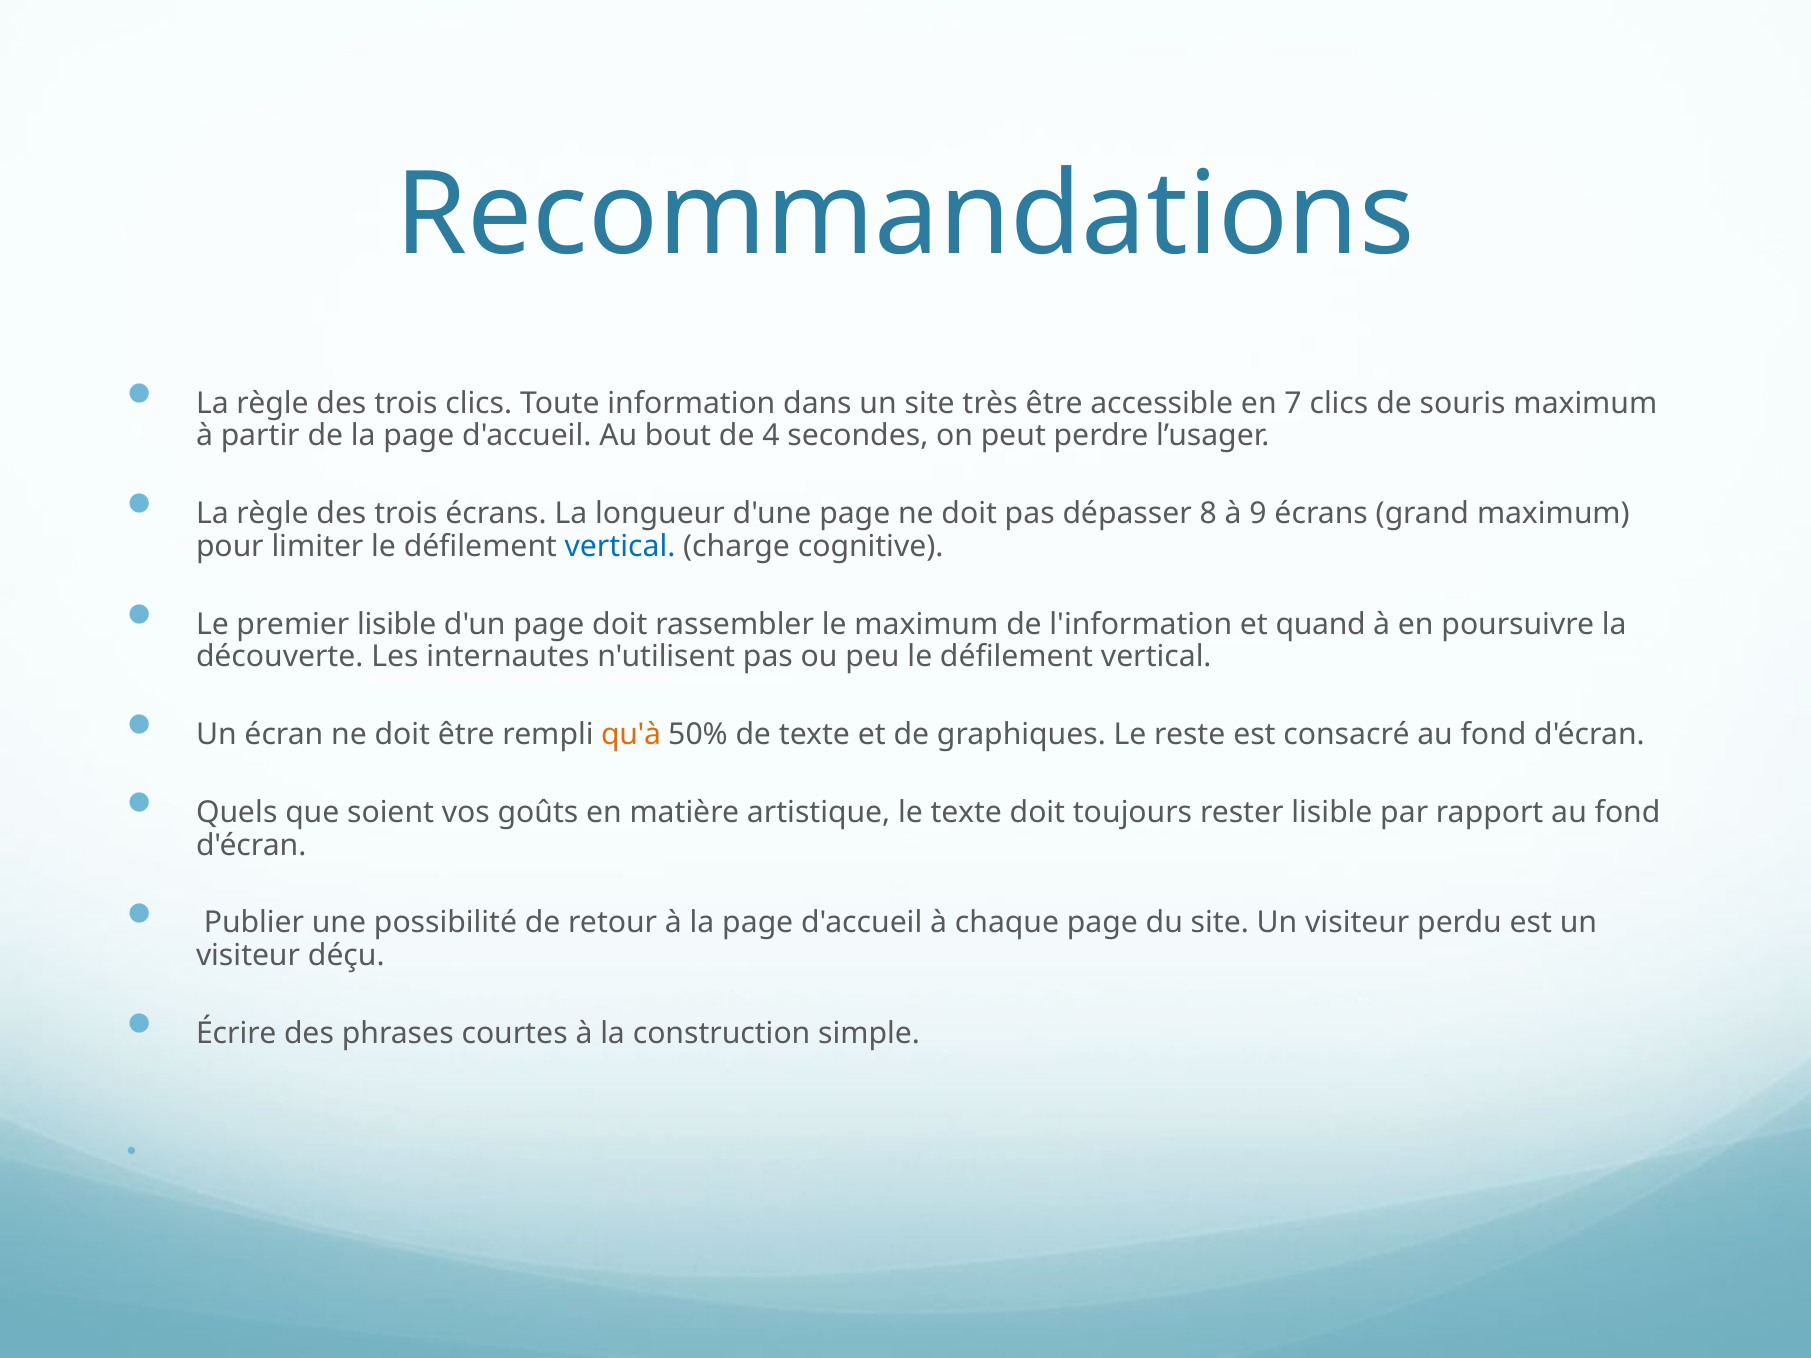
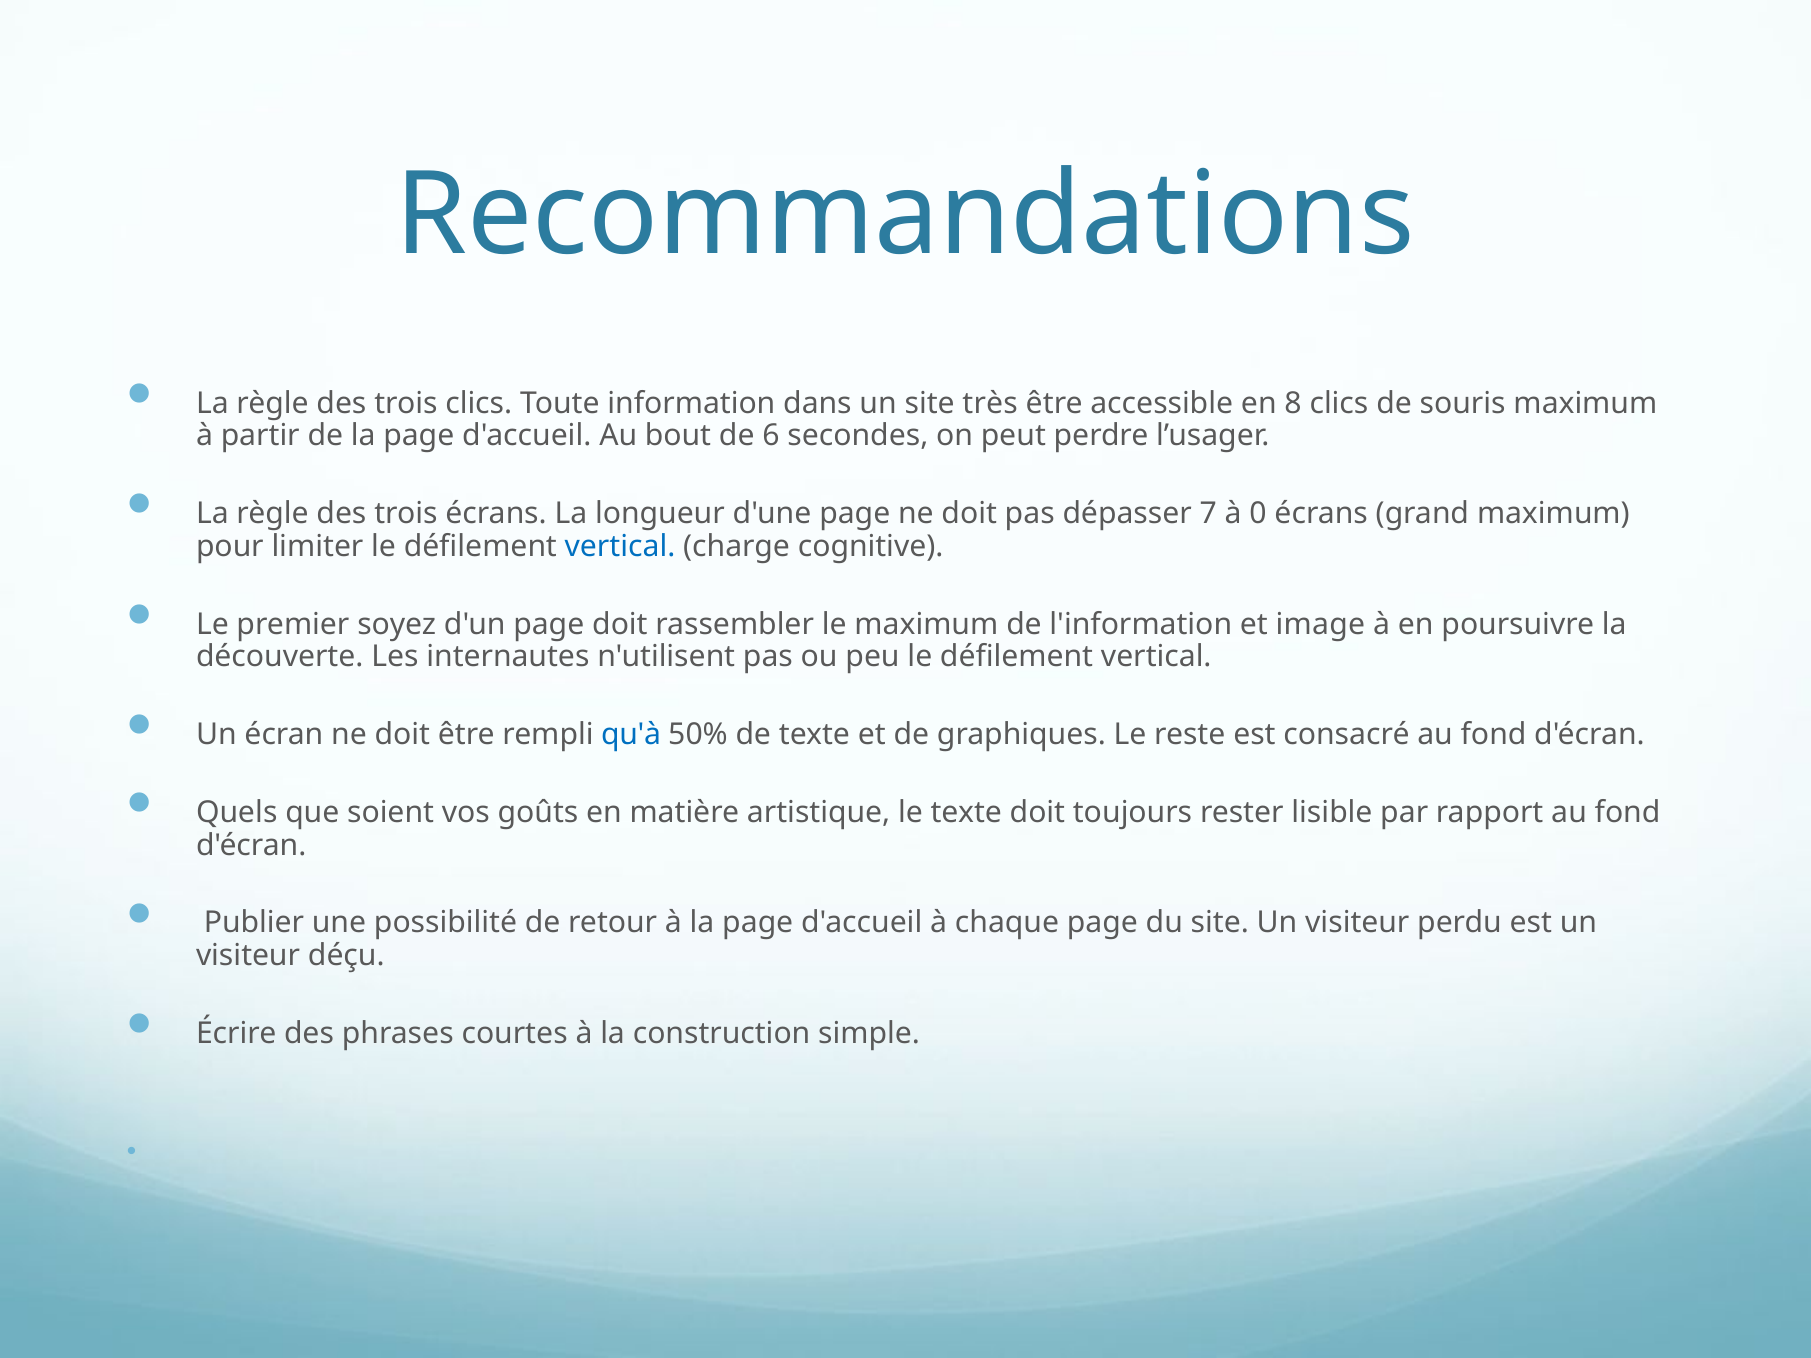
7: 7 -> 8 (1293, 404)
4: 4 -> 6 (771, 436)
8: 8 -> 7 (1208, 514)
9: 9 -> 0 (1258, 514)
premier lisible: lisible -> soyez (397, 624)
quand: quand -> image (1320, 624)
qu'à colour: orange -> blue (631, 735)
